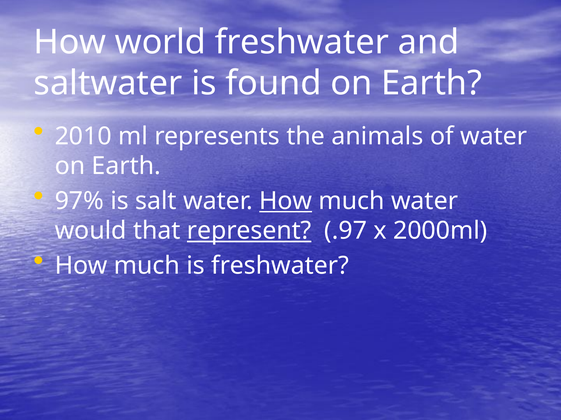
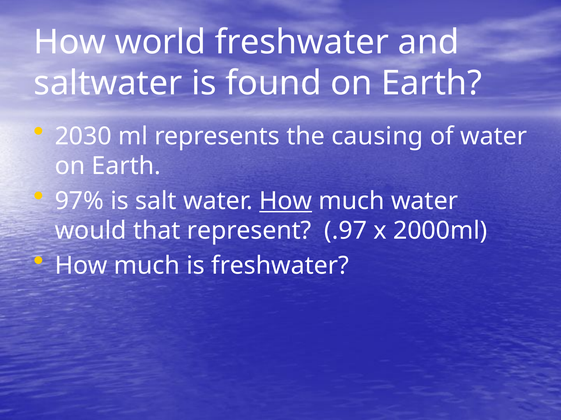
2010: 2010 -> 2030 (83, 136)
animals: animals -> causing (377, 136)
represent underline: present -> none (249, 231)
